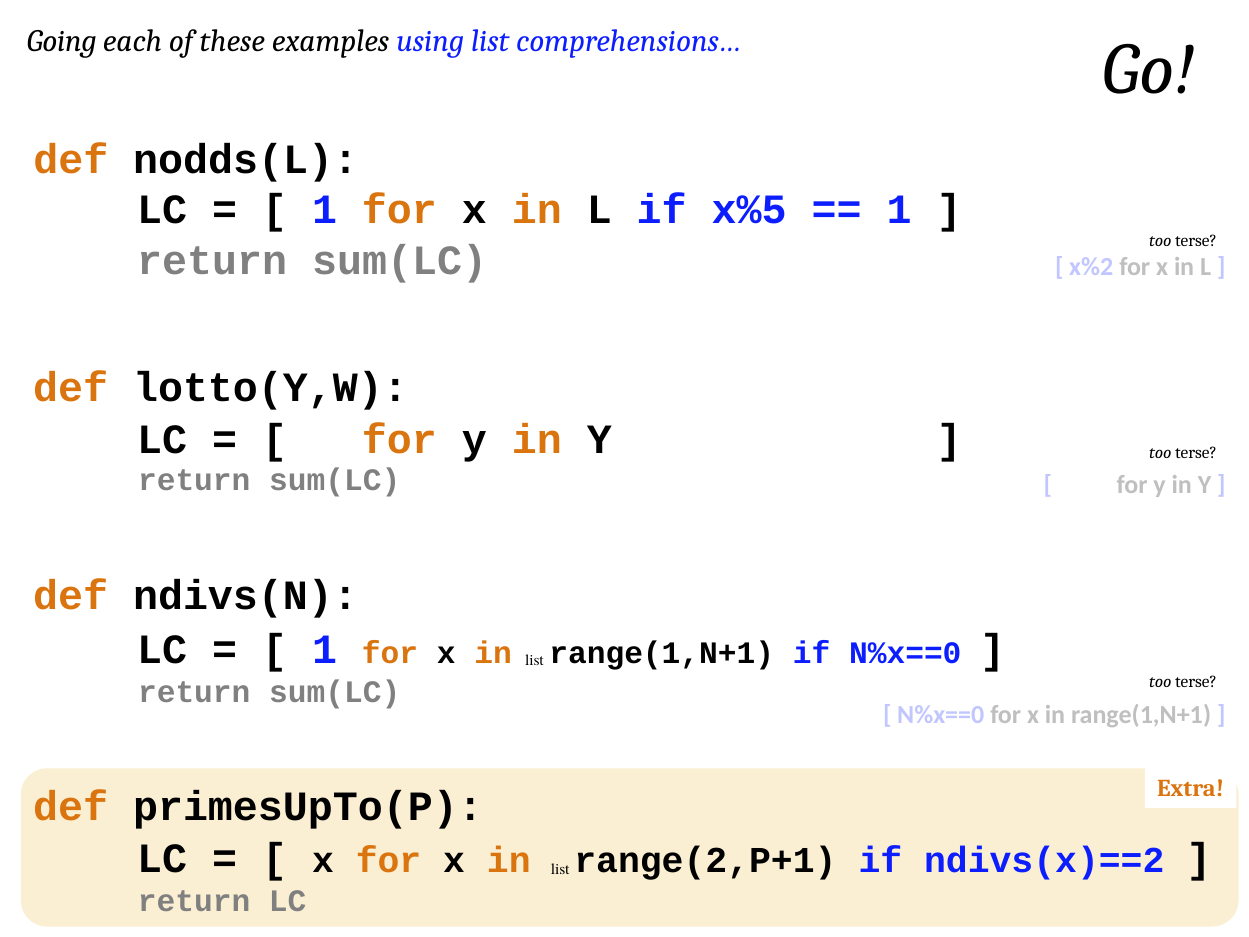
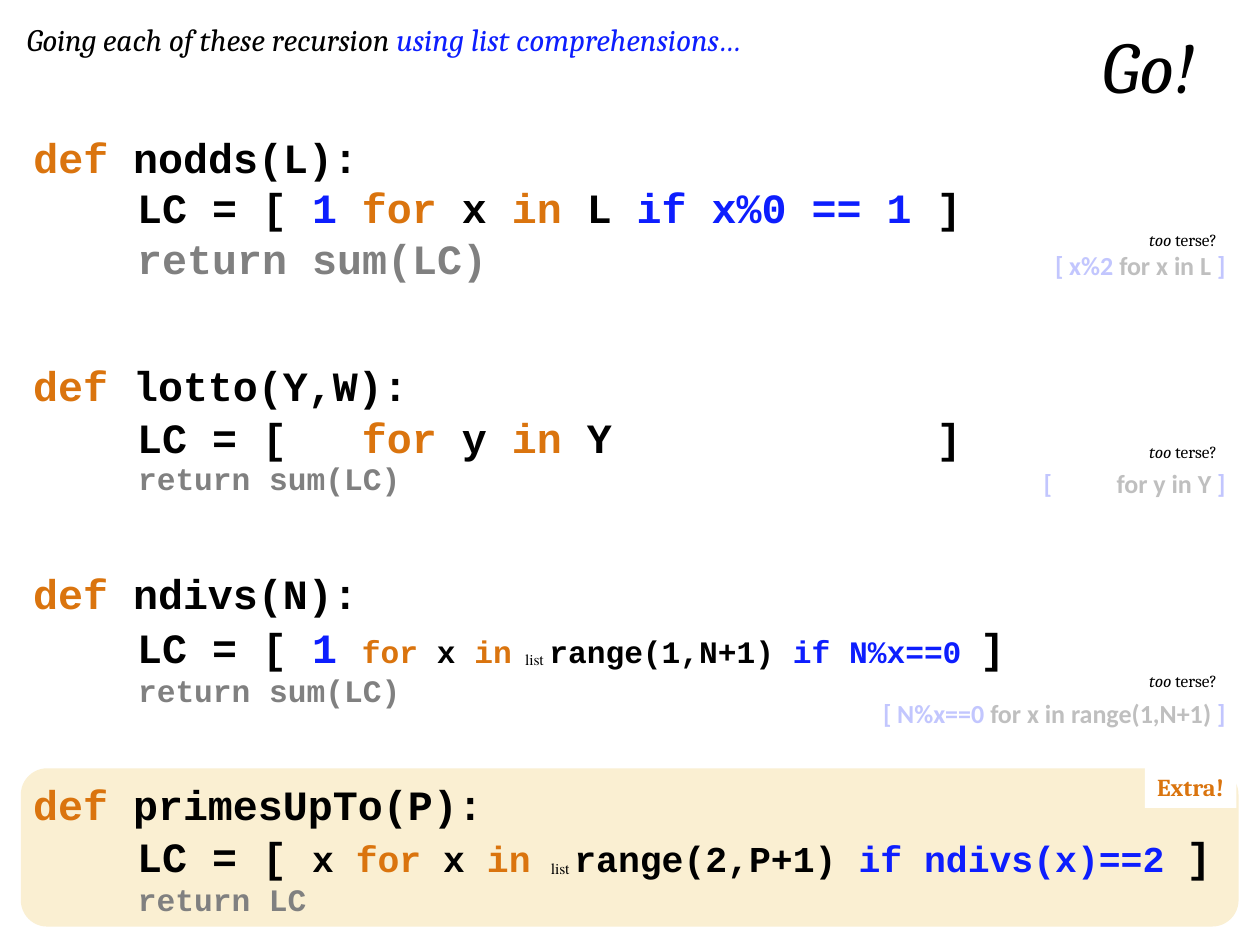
examples: examples -> recursion (331, 41)
x%5: x%5 -> x%0 (749, 209)
